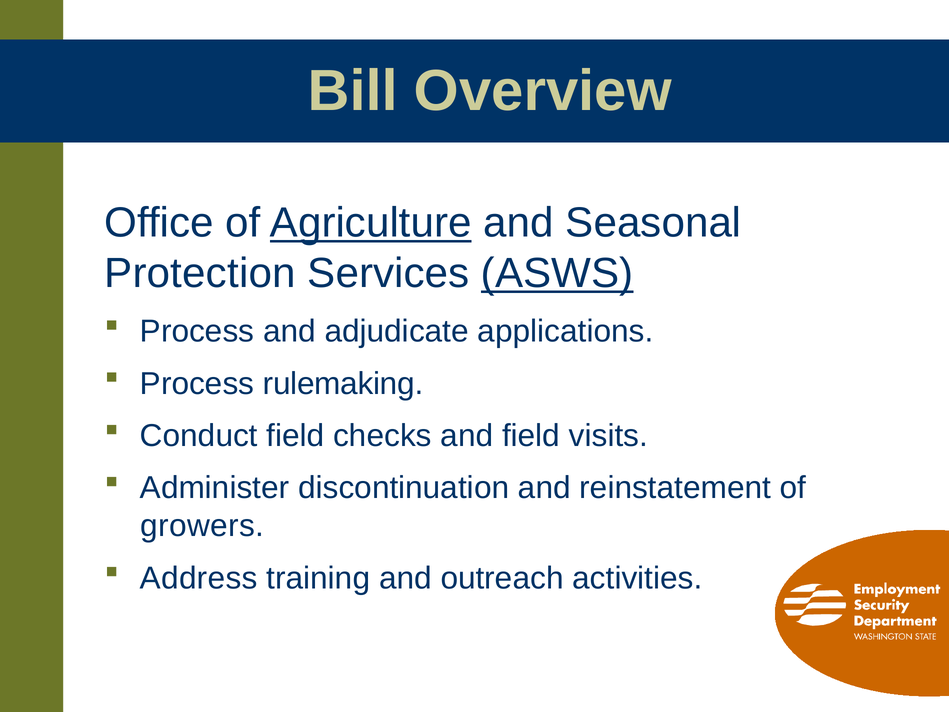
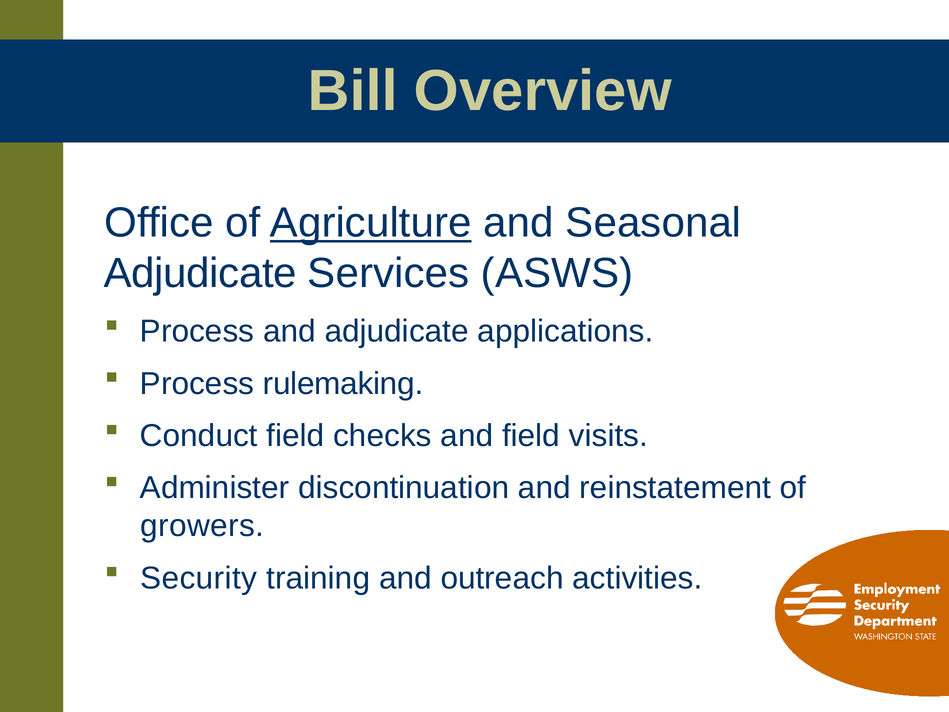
Protection: Protection -> Adjudicate (200, 273)
ASWS underline: present -> none (557, 273)
Address: Address -> Security (199, 578)
